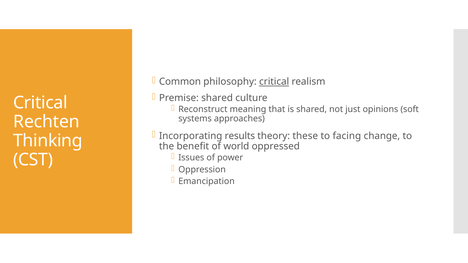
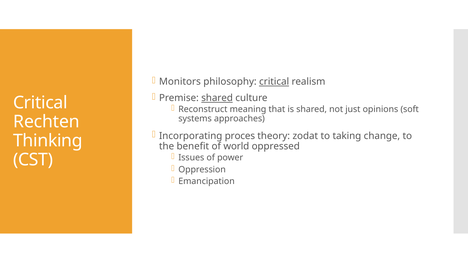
Common: Common -> Monitors (180, 82)
shared underline: none -> present (217, 98)
results: results -> proces (240, 136)
these: these -> zodat (305, 136)
facing: facing -> taking (347, 136)
